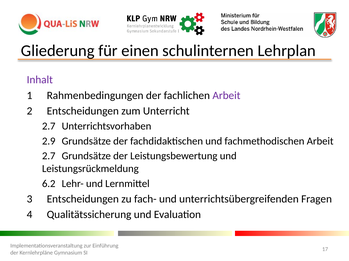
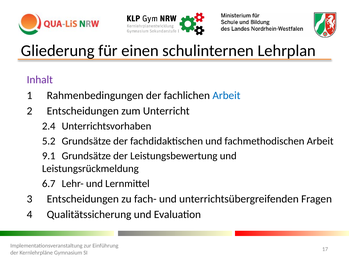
Arbeit colour: purple -> blue (226, 96)
2.7: 2.7 -> 2.4 (49, 127)
2.9: 2.9 -> 5.2 (49, 141)
2.7: 2.7 -> 9.1 (49, 156)
6.2: 6.2 -> 6.7 (49, 184)
